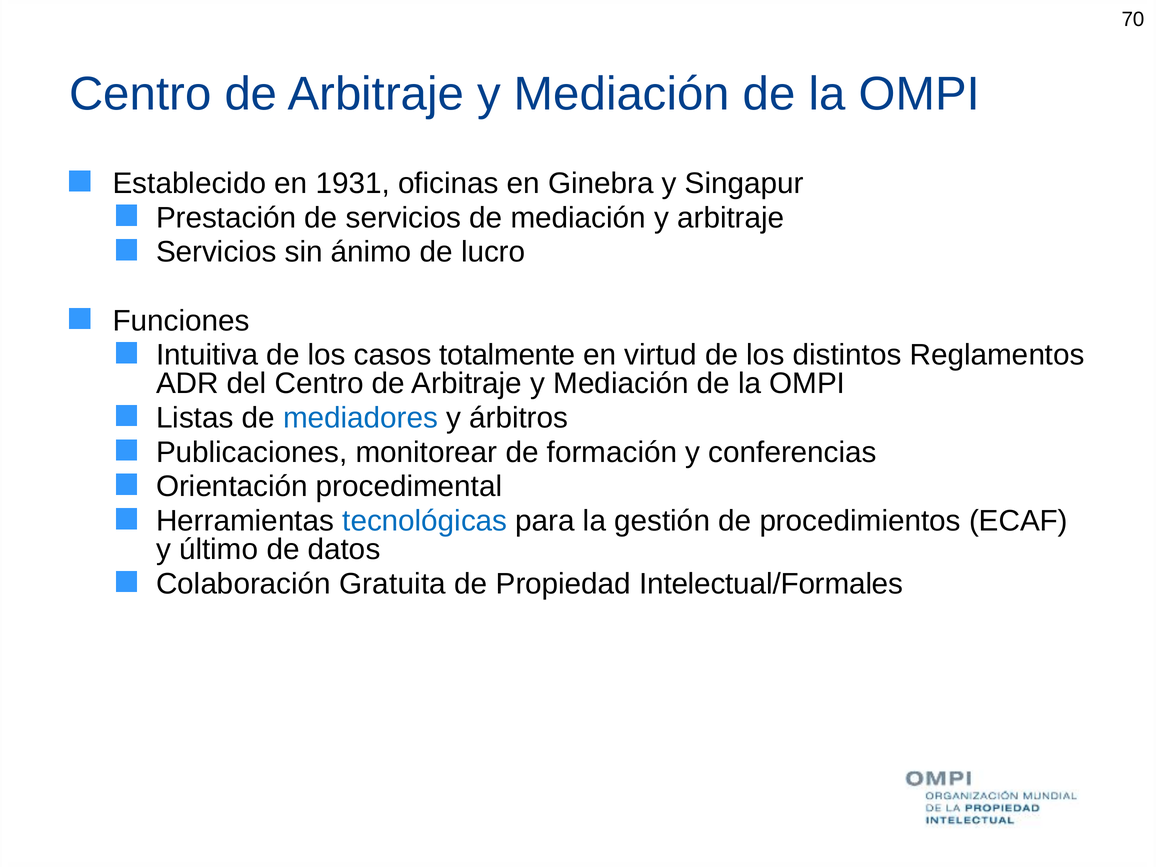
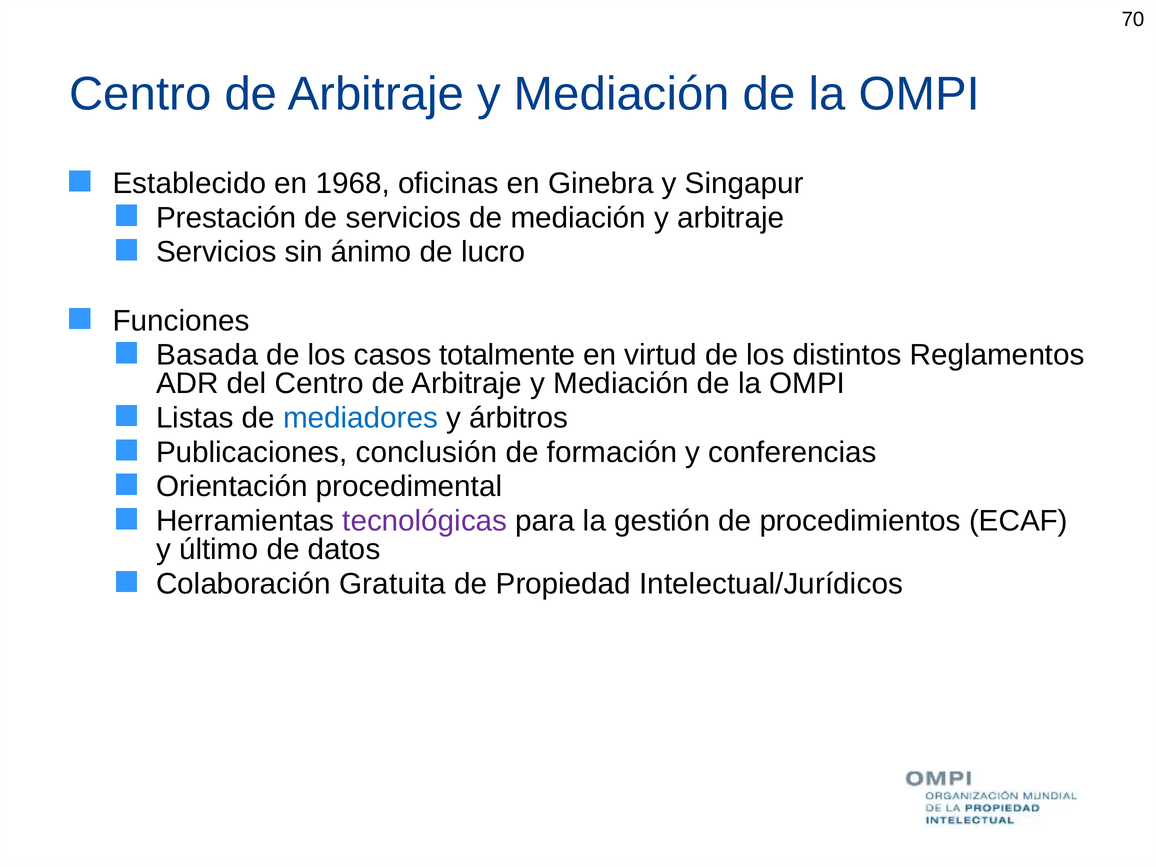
1931: 1931 -> 1968 (353, 183)
Intuitiva: Intuitiva -> Basada (207, 355)
monitorear: monitorear -> conclusión (426, 452)
tecnológicas colour: blue -> purple (425, 521)
Intelectual/Formales: Intelectual/Formales -> Intelectual/Jurídicos (771, 584)
